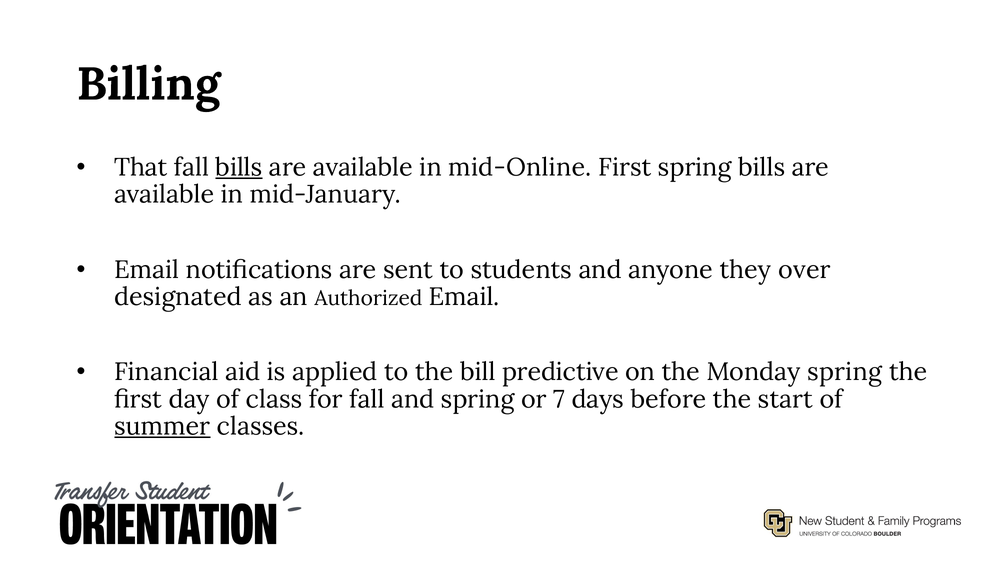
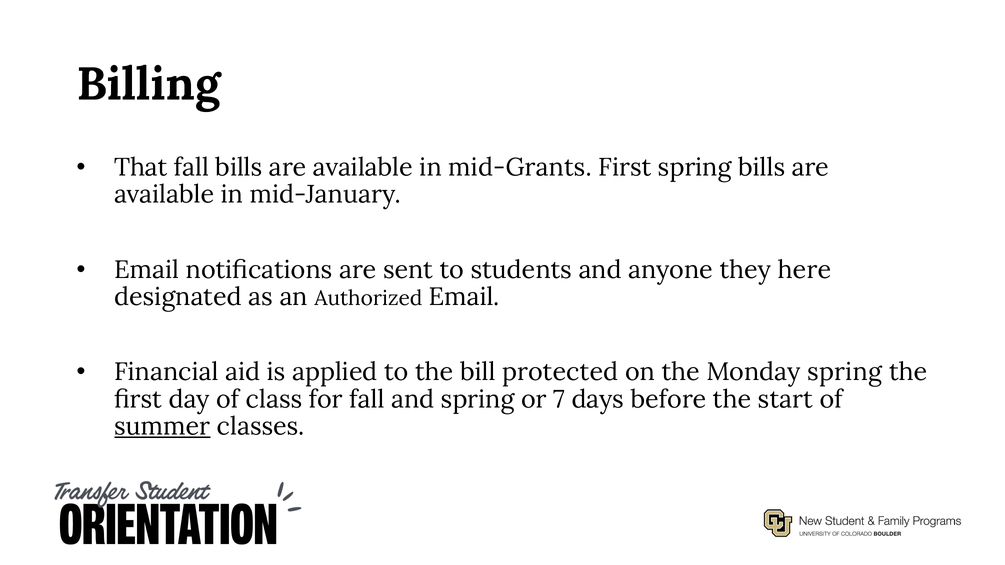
bills underline: present -> none (239, 168)
mid-Online: mid-Online -> mid-Grants (520, 168)
over: over -> here (805, 270)
predictive: predictive -> protected (560, 372)
